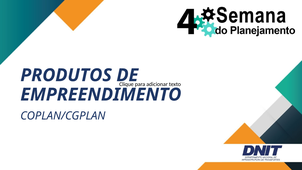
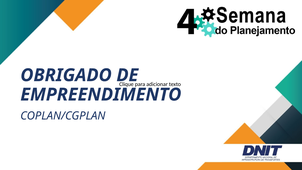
PRODUTOS: PRODUTOS -> OBRIGADO (66, 75)
